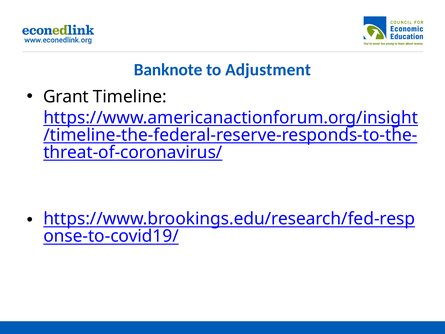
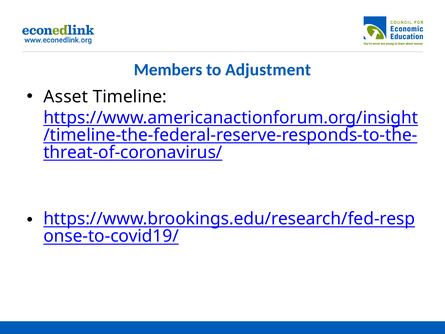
Banknote: Banknote -> Members (168, 70)
Grant: Grant -> Asset (66, 97)
